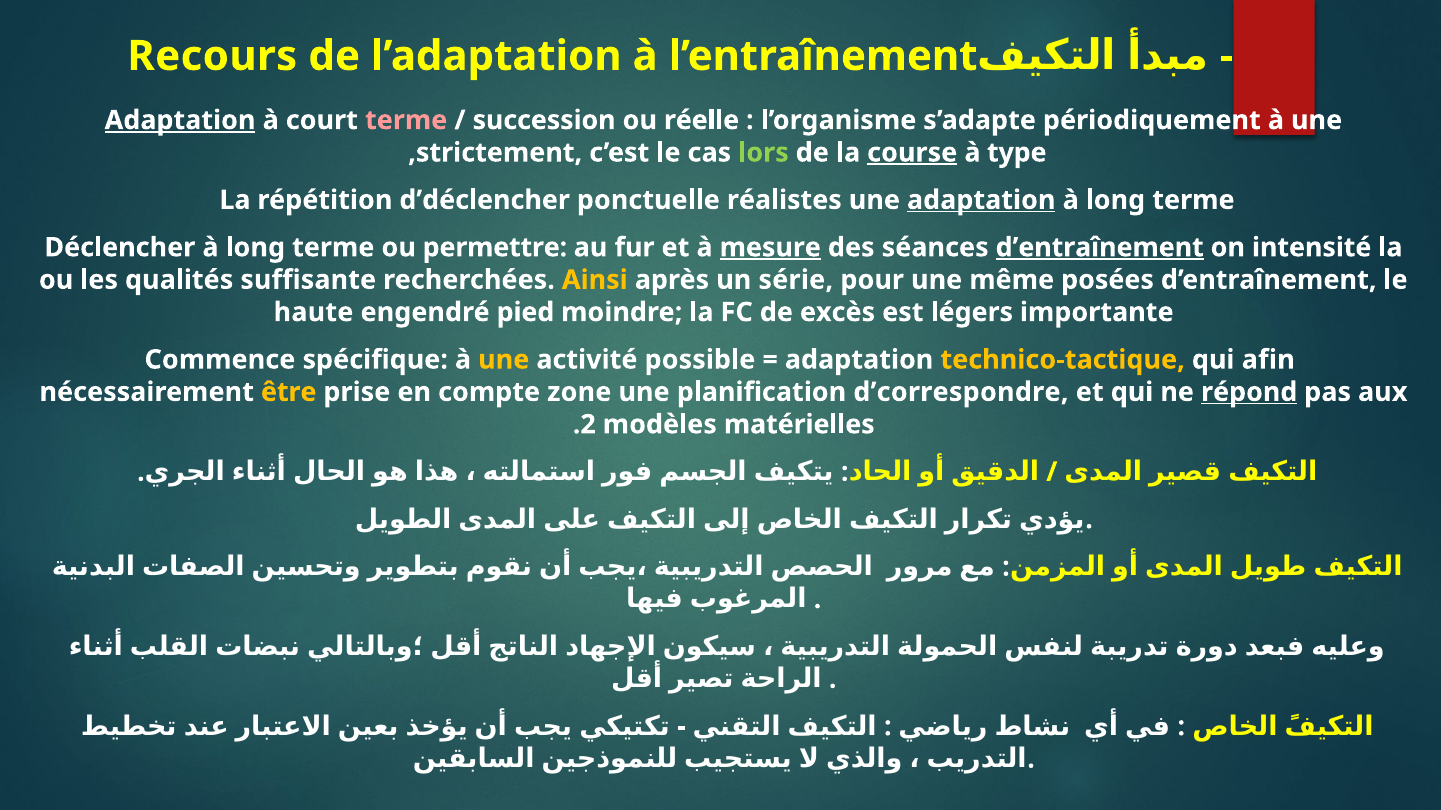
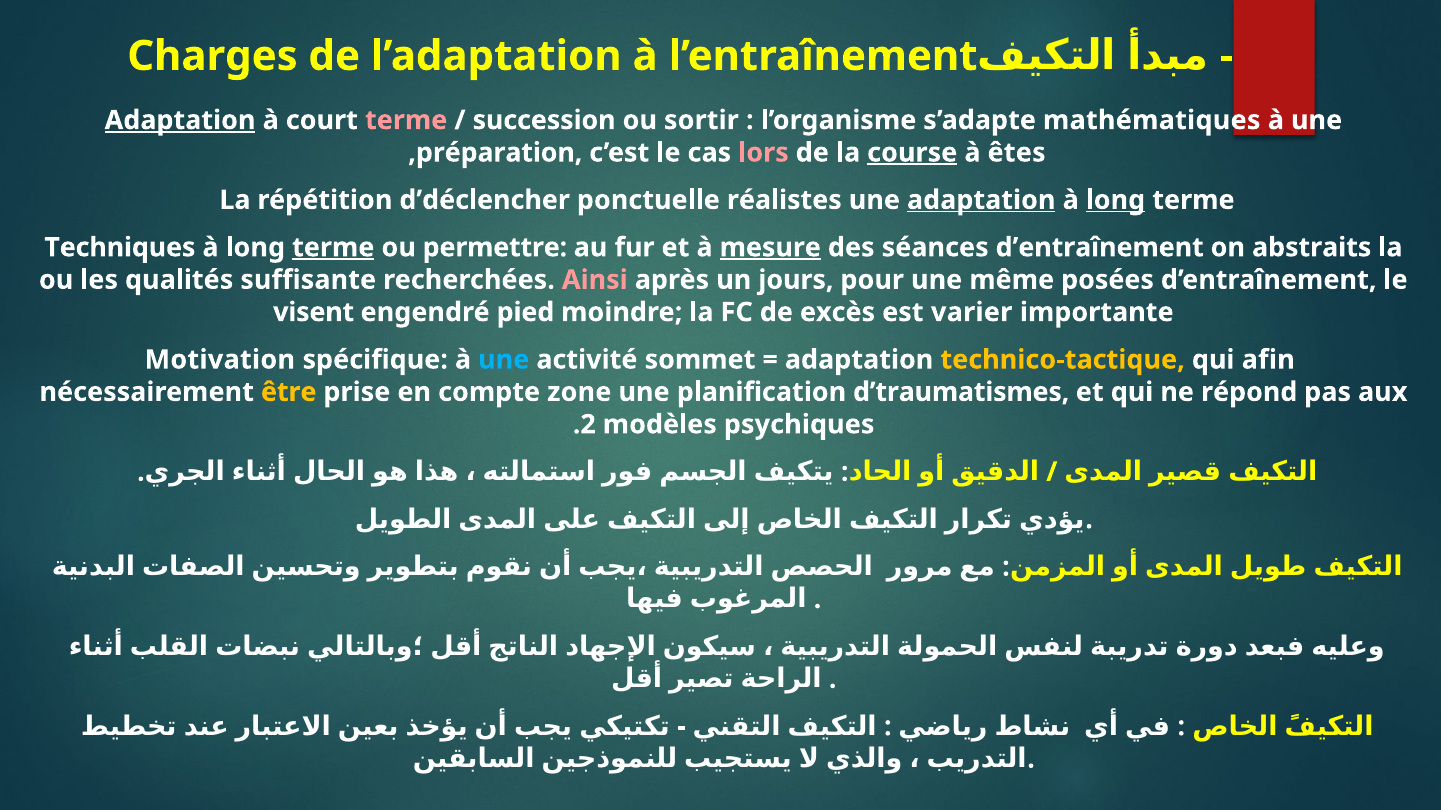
Recours: Recours -> Charges (212, 56)
réelle: réelle -> sortir (701, 120)
périodiquement: périodiquement -> mathématiques (1152, 120)
strictement: strictement -> préparation (499, 153)
lors colour: light green -> pink (763, 153)
type: type -> êtes (1017, 153)
long underline: none -> present (1115, 200)
Déclencher: Déclencher -> Techniques (120, 248)
terme underline: none -> present (333, 248)
d’entraînement underline: present -> none (1100, 248)
intensité: intensité -> abstraits (1312, 248)
Ainsi colour: yellow -> pink (595, 280)
série: série -> jours (796, 280)
haute: haute -> visent (314, 312)
légers: légers -> varier (972, 312)
Commence: Commence -> Motivation (220, 360)
une colour: yellow -> light blue (504, 360)
possible: possible -> sommet (700, 360)
d’correspondre: d’correspondre -> d’traumatismes (961, 392)
répond underline: present -> none (1249, 392)
matérielles: matérielles -> psychiques (799, 425)
